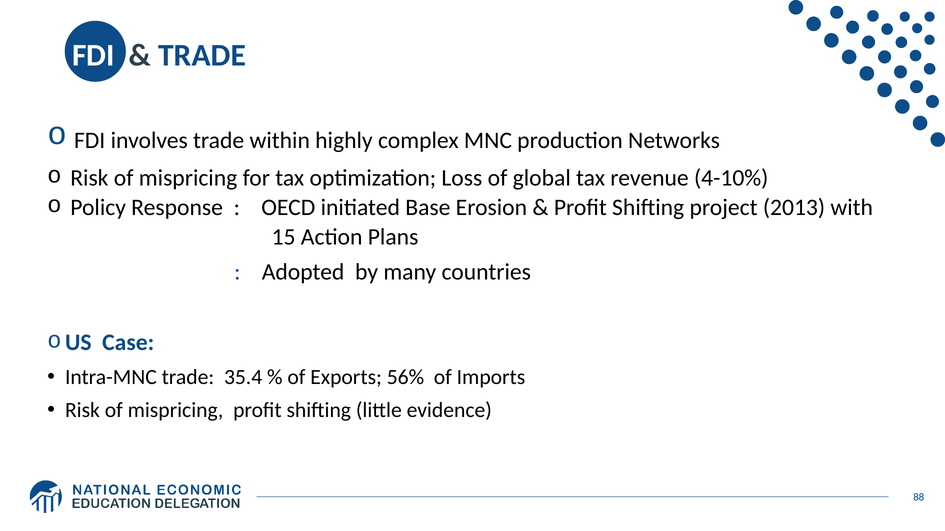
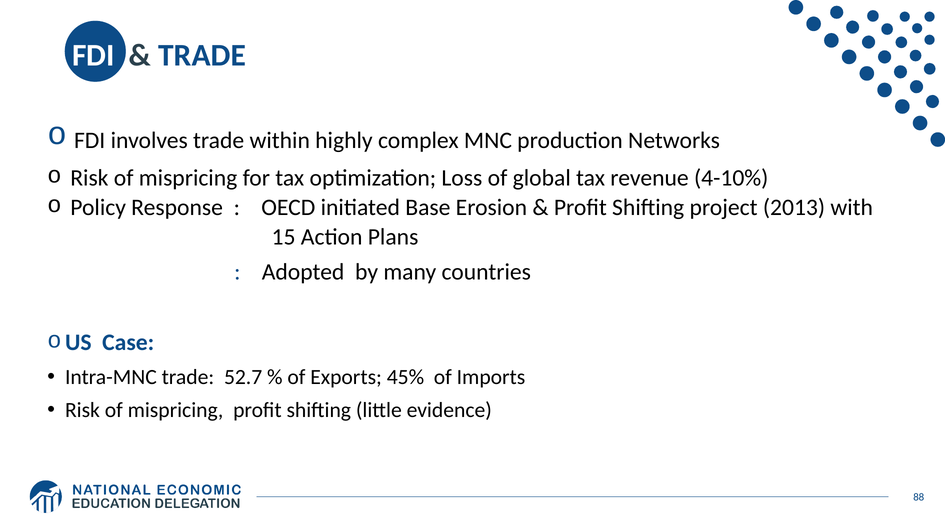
35.4: 35.4 -> 52.7 (243, 377)
56%: 56% -> 45% (405, 377)
